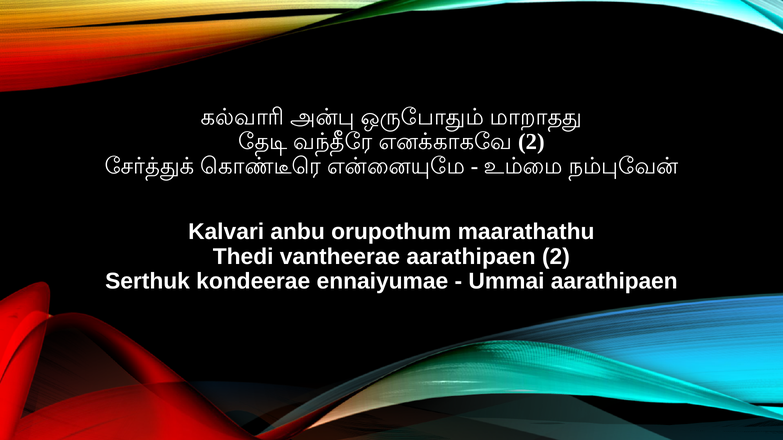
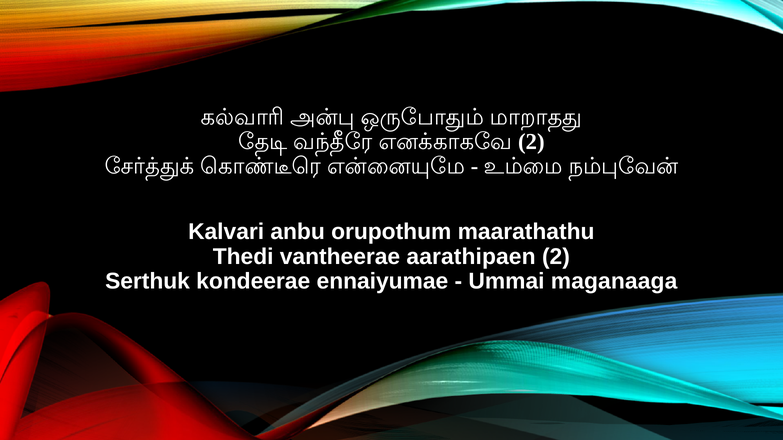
Ummai aarathipaen: aarathipaen -> maganaaga (614, 281)
